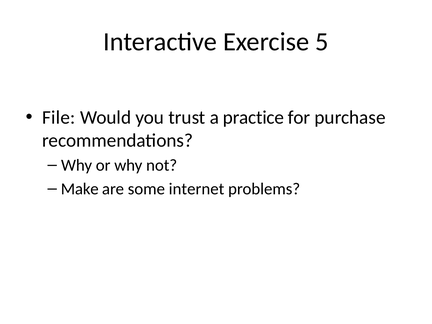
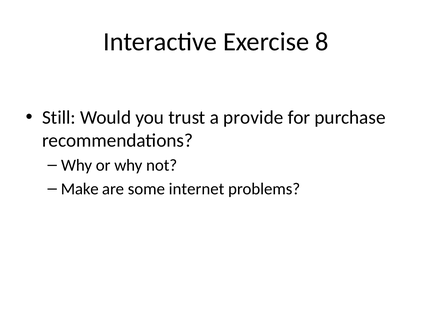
5: 5 -> 8 (322, 42)
File: File -> Still (59, 118)
practice: practice -> provide (253, 118)
